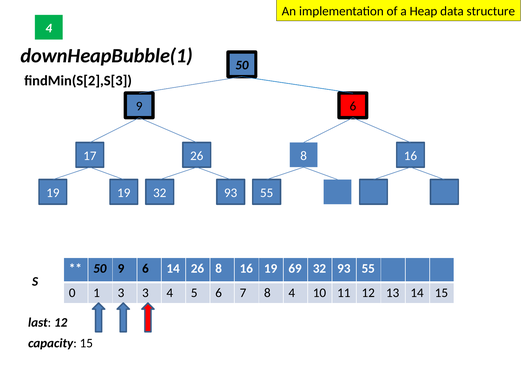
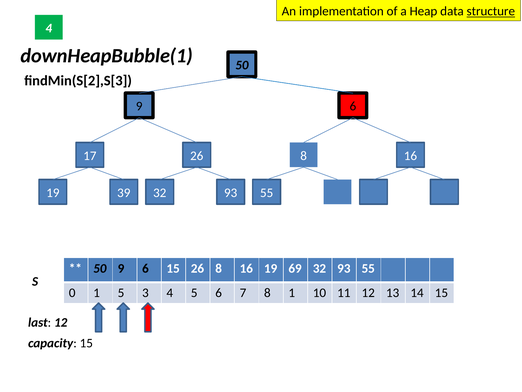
structure underline: none -> present (491, 11)
19 19: 19 -> 39 (124, 193)
6 14: 14 -> 15 (173, 268)
1 3: 3 -> 5 (121, 293)
8 4: 4 -> 1 (292, 293)
